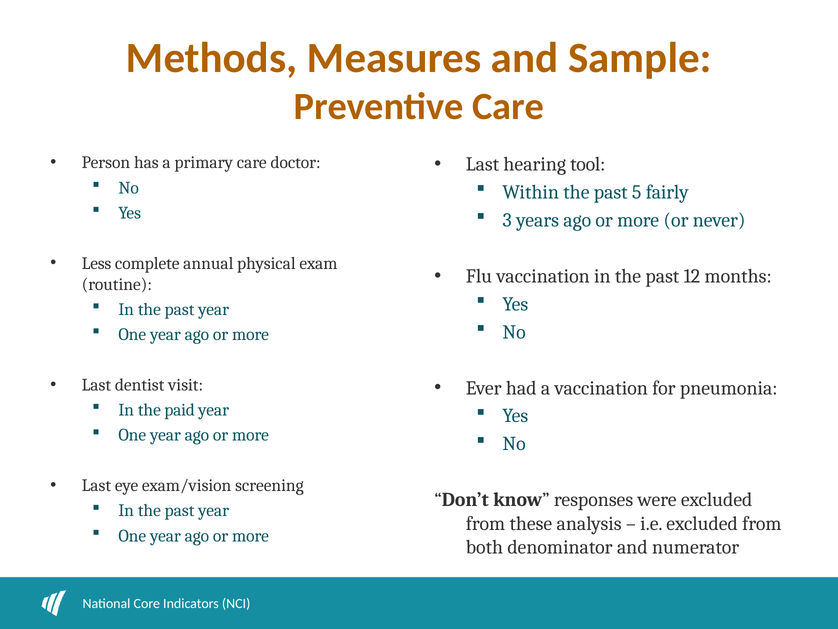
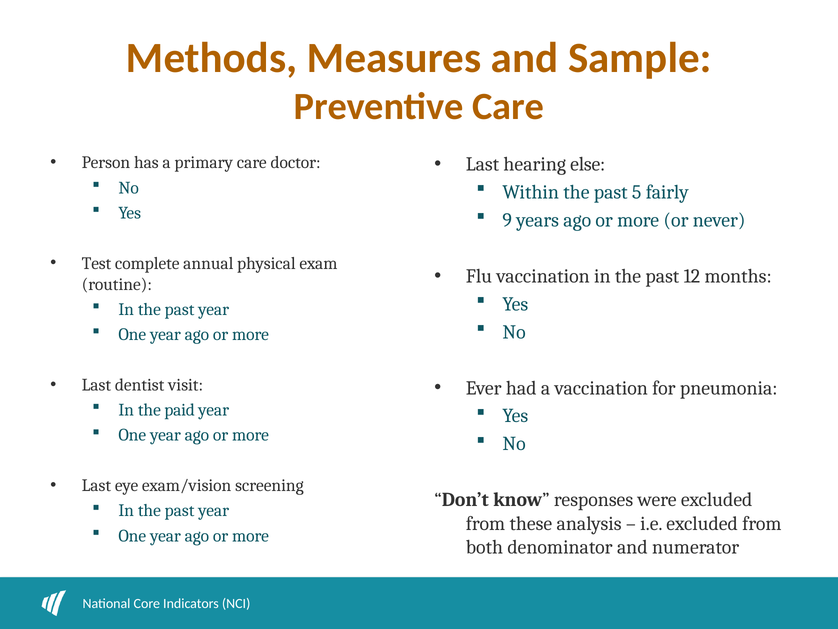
tool: tool -> else (588, 164)
3: 3 -> 9 (507, 220)
Less: Less -> Test (96, 263)
